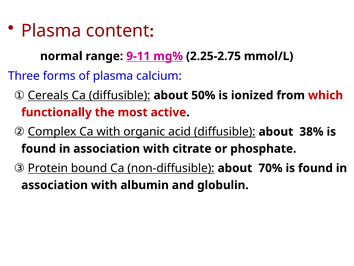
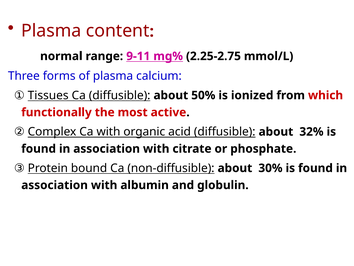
Cereals: Cereals -> Tissues (48, 95)
38%: 38% -> 32% (311, 132)
70%: 70% -> 30% (270, 168)
